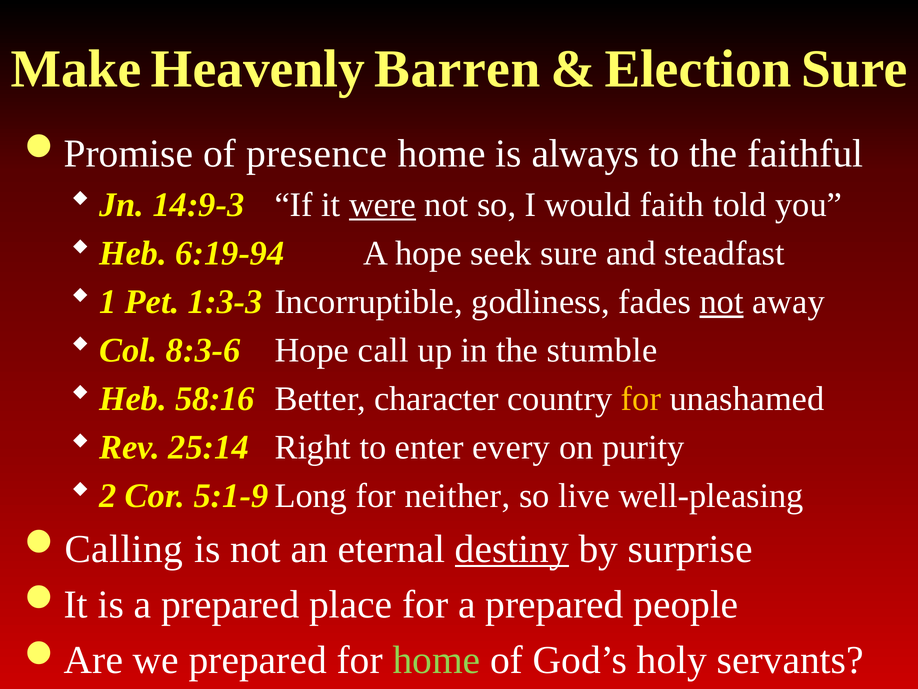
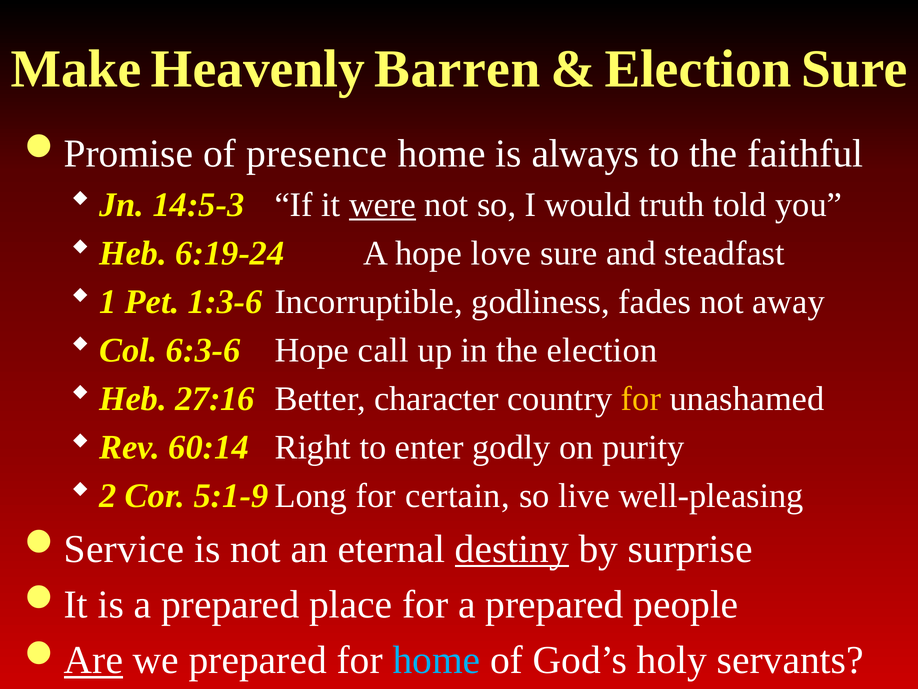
14:9-3: 14:9-3 -> 14:5-3 (198, 205)
faith: faith -> truth (672, 205)
6:19-94: 6:19-94 -> 6:19-24 (230, 253)
seek: seek -> love (501, 253)
1:3-3: 1:3-3 -> 1:3-6 (225, 302)
not underline: present -> none (722, 302)
8:3-6: 8:3-6 -> 6:3-6 (203, 350)
the stumble: stumble -> election (602, 350)
58:16: 58:16 -> 27:16 (215, 399)
25:14: 25:14 -> 60:14 (209, 447)
every: every -> godly (511, 447)
neither: neither -> certain (457, 496)
Calling: Calling -> Service (124, 549)
Are underline: none -> present (93, 660)
home colour: light green -> light blue (436, 660)
